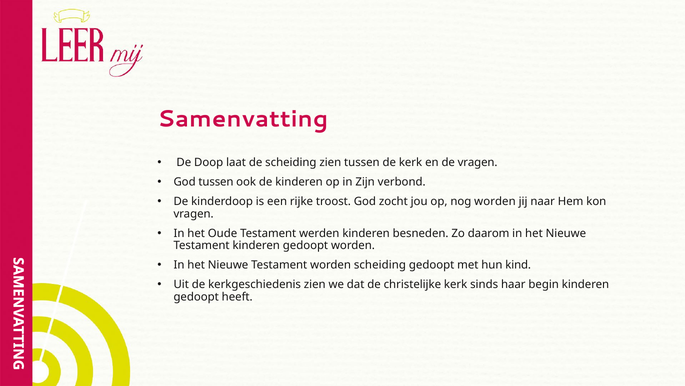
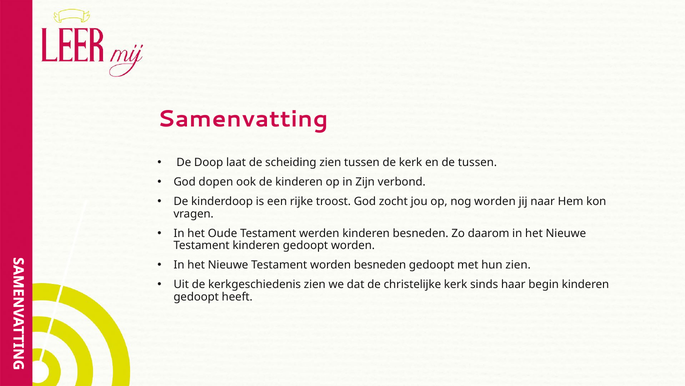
de vragen: vragen -> tussen (477, 162)
God tussen: tussen -> dopen (216, 182)
worden scheiding: scheiding -> besneden (380, 265)
hun kind: kind -> zien (518, 265)
